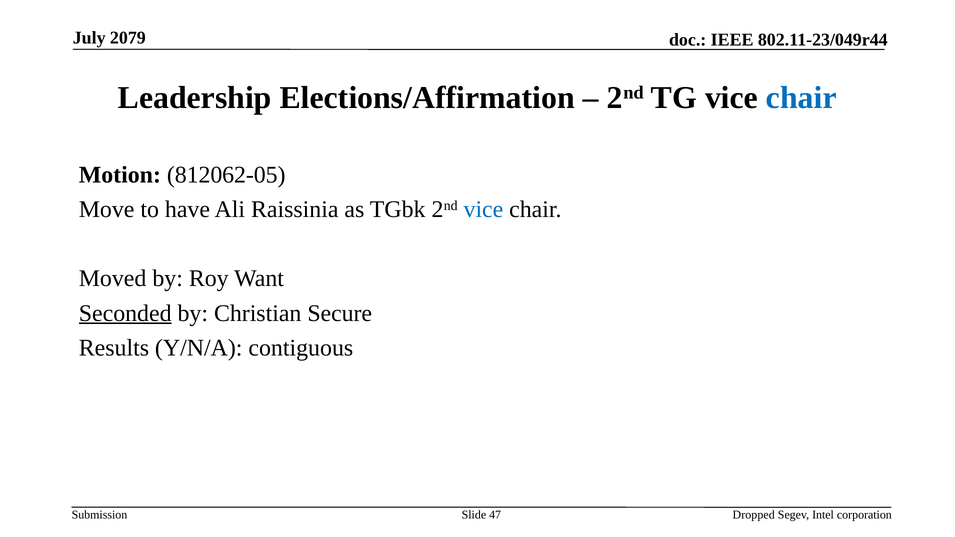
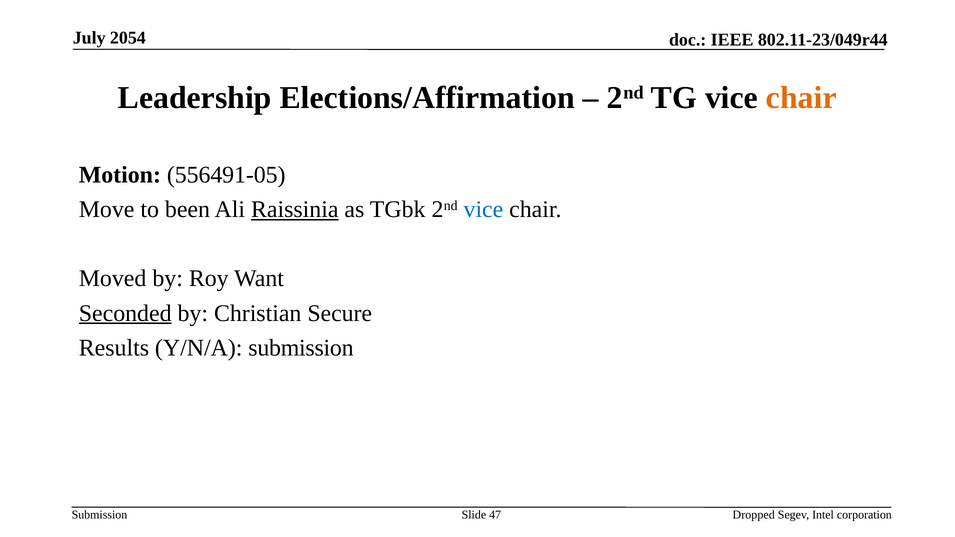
2079: 2079 -> 2054 (128, 38)
chair colour: blue -> orange (801, 98)
812062-05: 812062-05 -> 556491-05 (226, 175)
have: have -> been (187, 209)
Raissinia underline: none -> present (295, 209)
Y/N/A contiguous: contiguous -> submission (301, 348)
